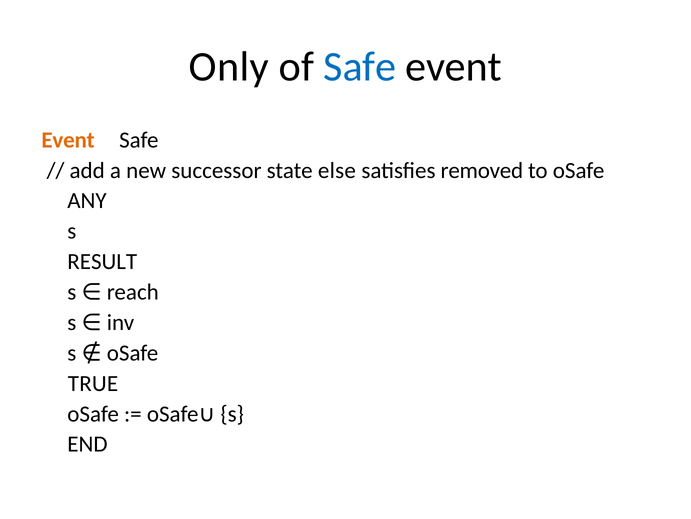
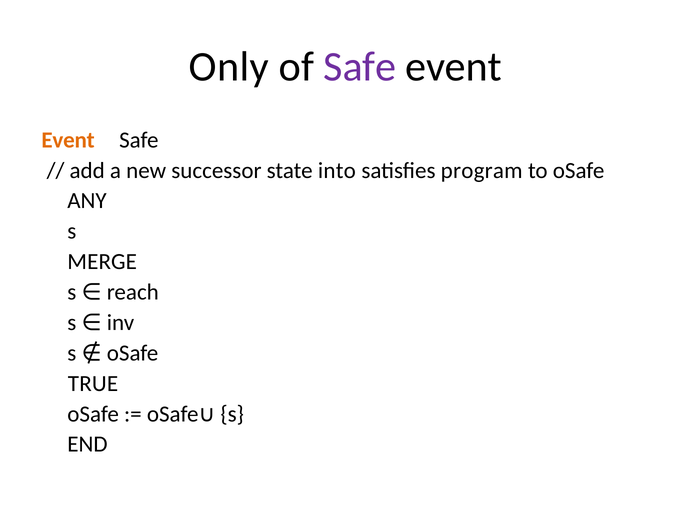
Safe colour: blue -> purple (360, 67)
else: else -> into (337, 170)
removed: removed -> program (482, 170)
RESULT: RESULT -> MERGE (102, 261)
